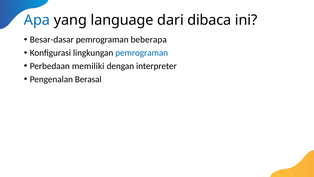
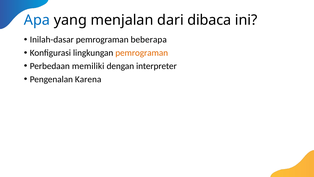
language: language -> menjalan (122, 20)
Besar-dasar: Besar-dasar -> Inilah-dasar (52, 40)
pemrograman colour: blue -> orange (142, 53)
Berasal: Berasal -> Karena (88, 79)
